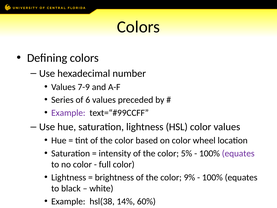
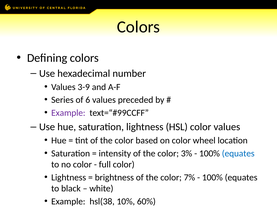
7-9: 7-9 -> 3-9 (84, 87)
5%: 5% -> 3% (187, 153)
equates colour: purple -> blue (238, 153)
9%: 9% -> 7% (189, 177)
14%: 14% -> 10% (126, 201)
